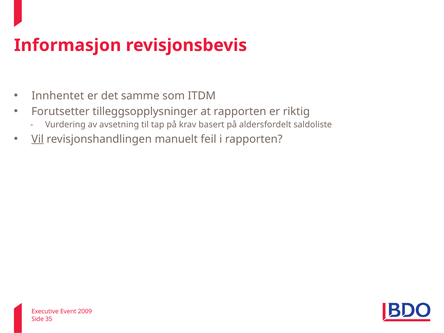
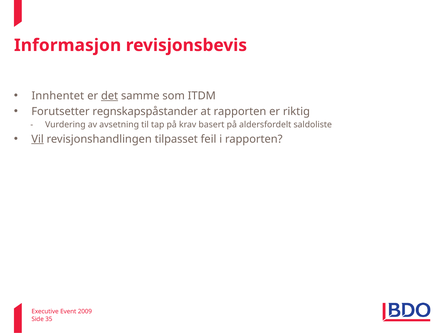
det underline: none -> present (110, 96)
tilleggsopplysninger: tilleggsopplysninger -> regnskapspåstander (145, 111)
manuelt: manuelt -> tilpasset (176, 139)
